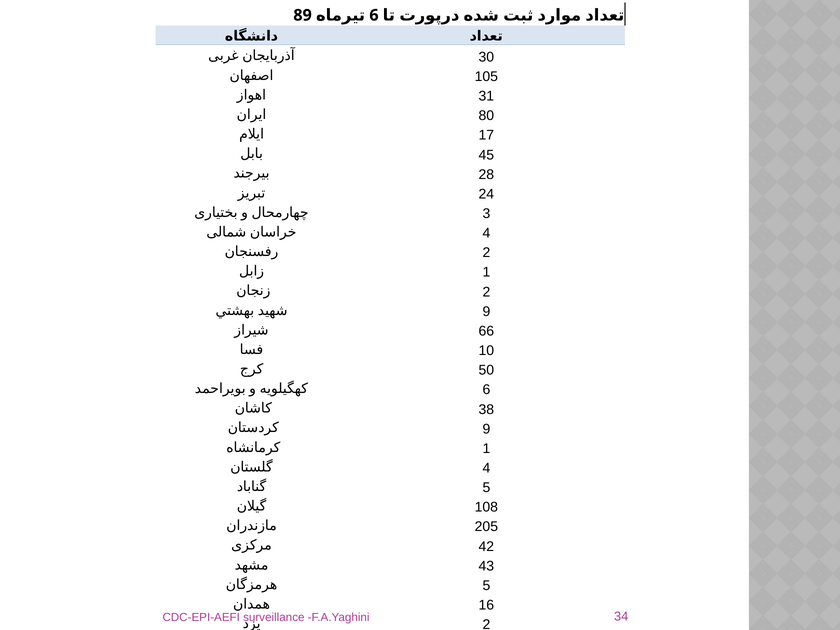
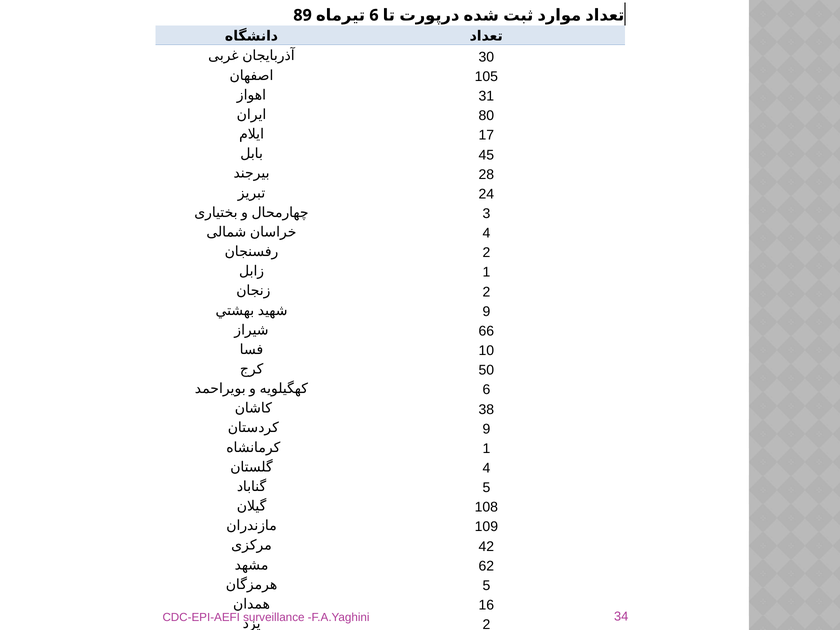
205: 205 -> 109 (486, 527)
43: 43 -> 62 (486, 566)
